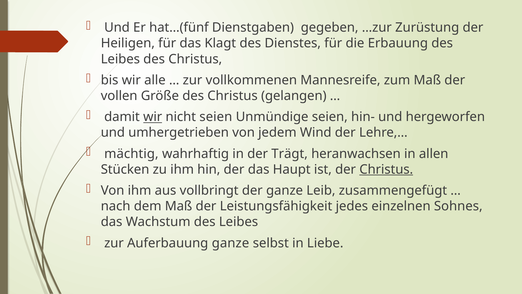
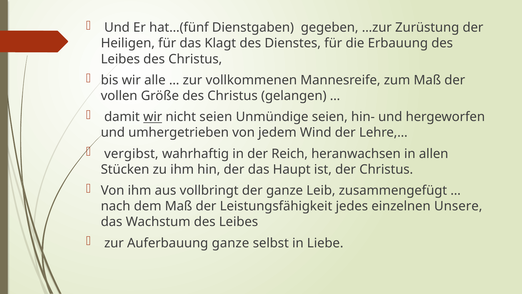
mächtig: mächtig -> vergibst (131, 154)
Trägt: Trägt -> Reich (290, 154)
Christus underline: present -> none (386, 169)
Sohnes: Sohnes -> Unsere (458, 206)
